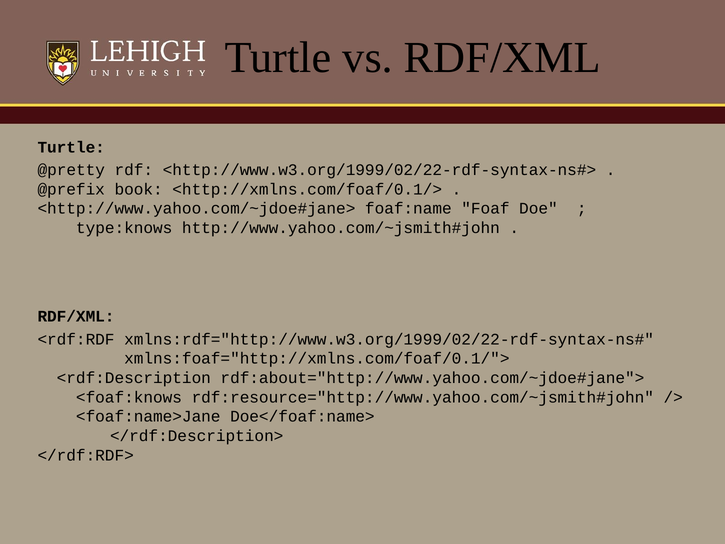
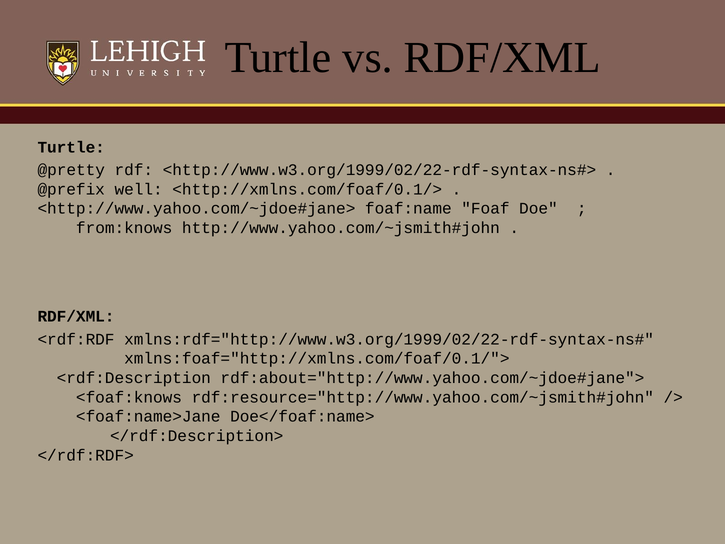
book: book -> well (139, 189)
type:knows: type:knows -> from:knows (124, 228)
